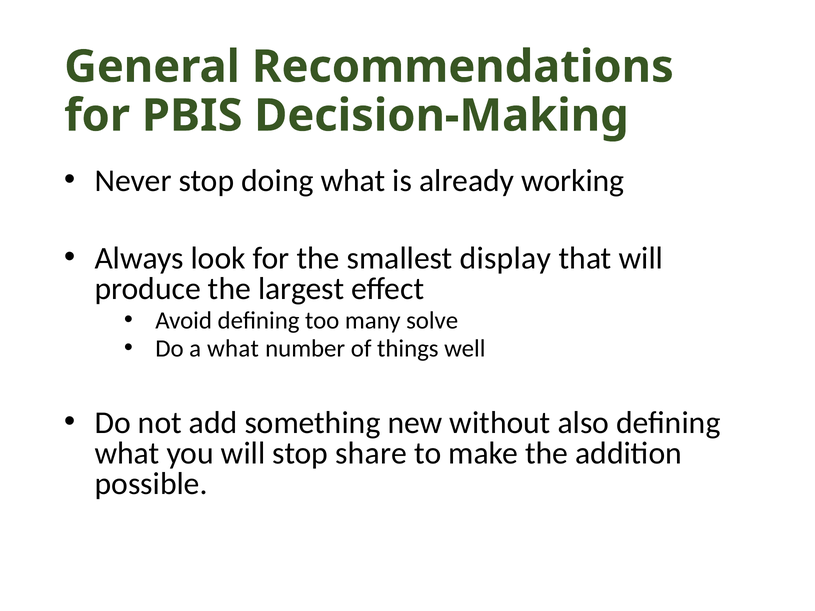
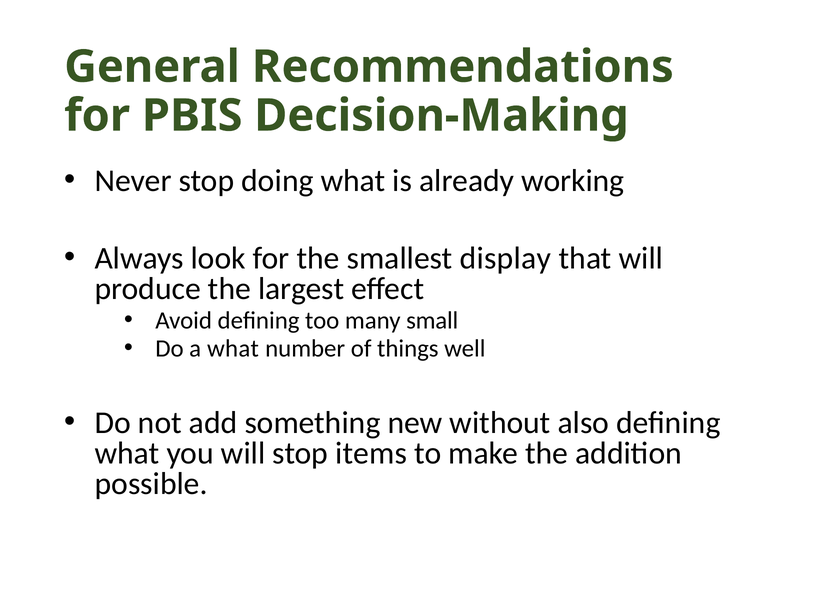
solve: solve -> small (432, 321)
share: share -> items (371, 454)
